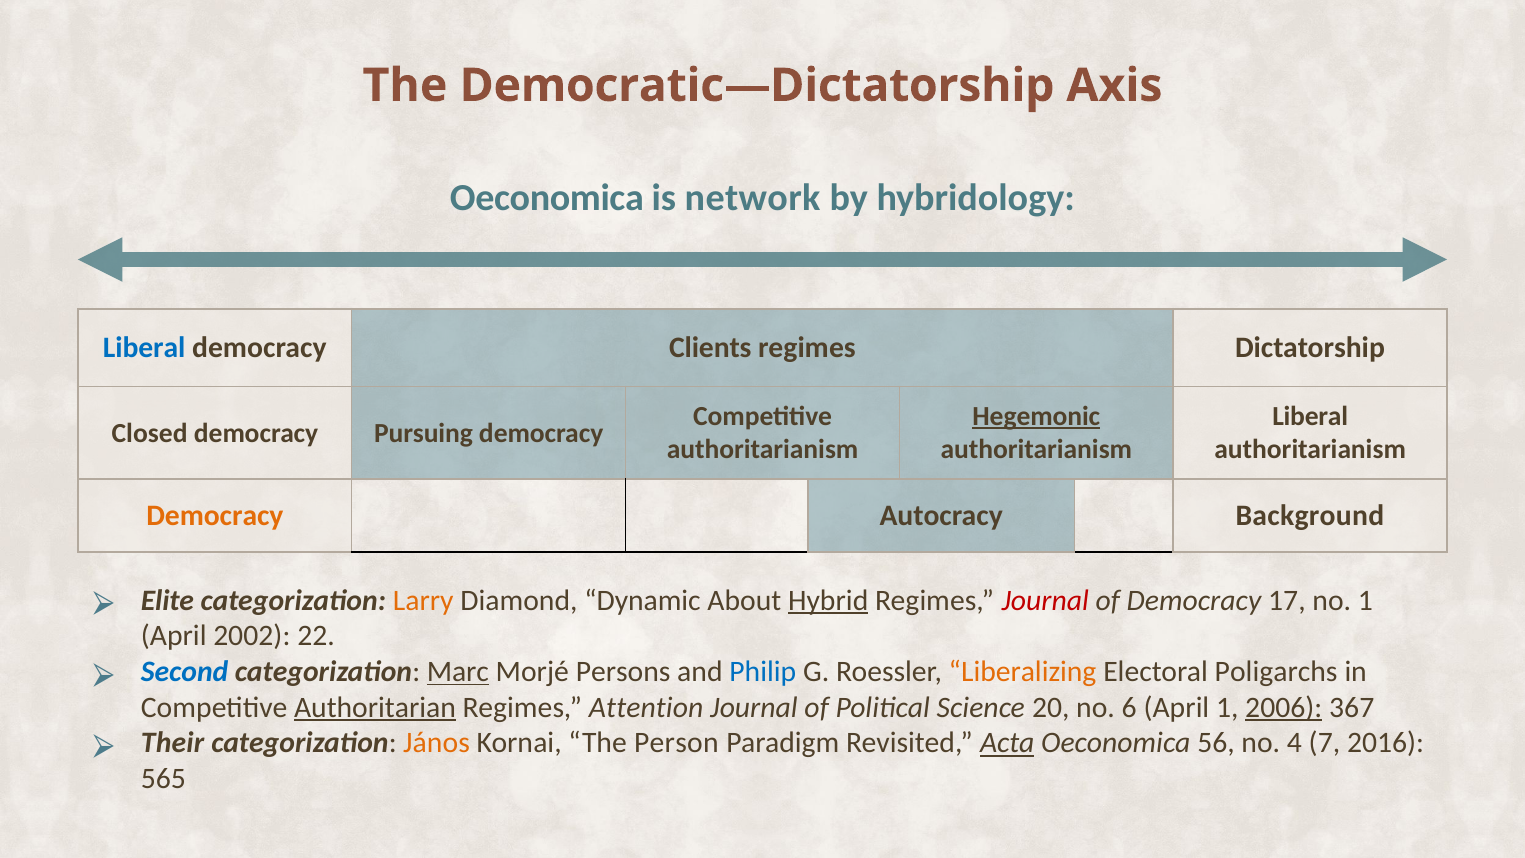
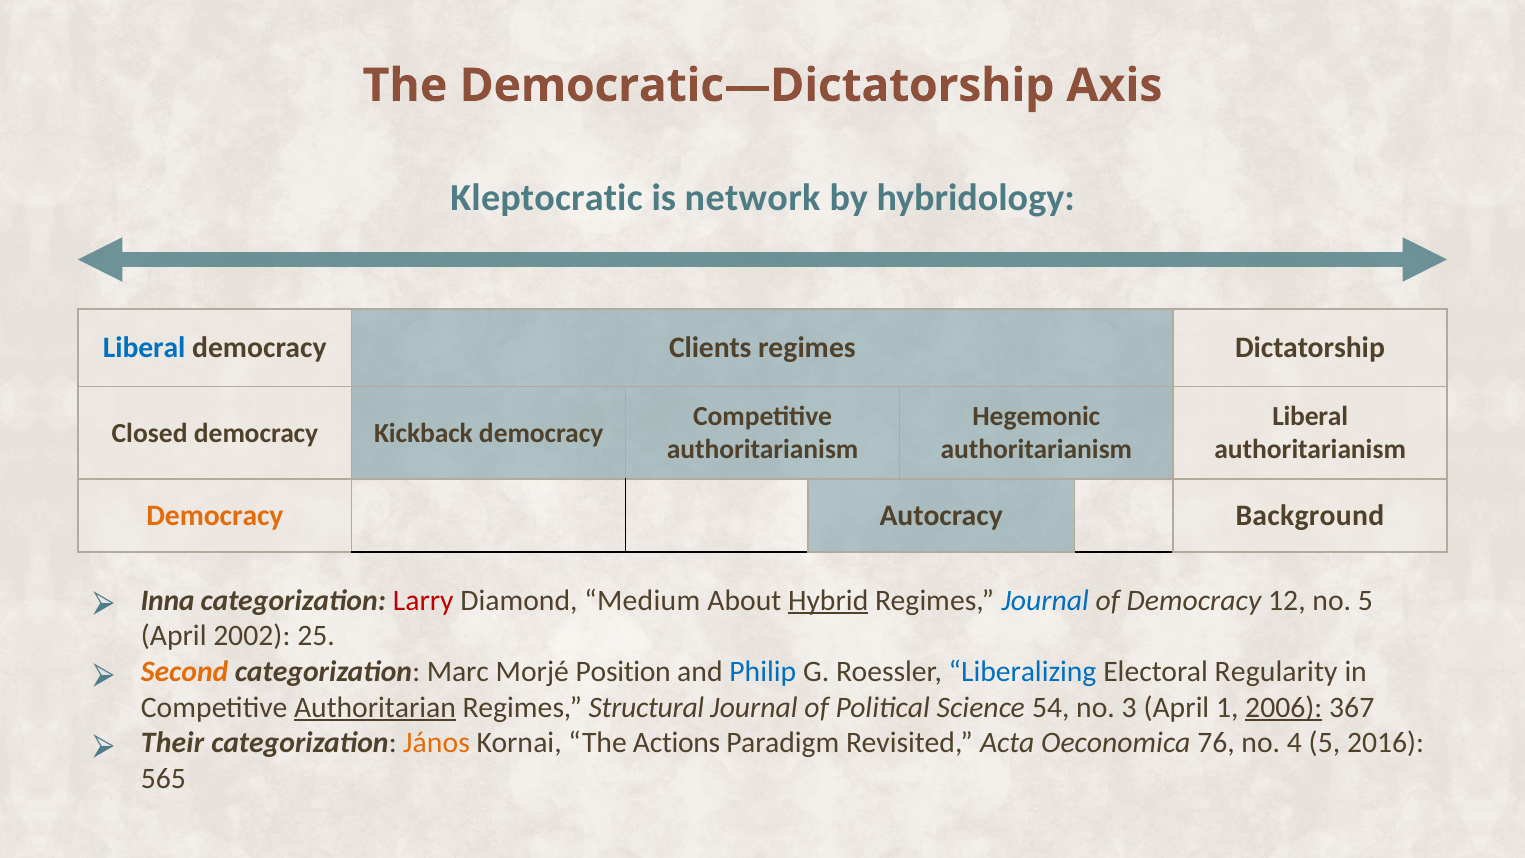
Oeconomica: Oeconomica -> Kleptocratic (547, 198)
Hegemonic underline: present -> none (1036, 416)
Pursuing: Pursuing -> Kickback (423, 433)
Elite: Elite -> Inna (168, 600)
Larry colour: orange -> red (423, 600)
Dynamic: Dynamic -> Medium (642, 600)
Journal colour: red -> blue (1045, 600)
17: 17 -> 12 (1287, 600)
no 1: 1 -> 5 (1365, 600)
22: 22 -> 25 (316, 636)
Second colour: blue -> orange (185, 672)
Marc underline: present -> none (458, 672)
Persons: Persons -> Position (623, 672)
Liberalizing colour: orange -> blue (1023, 672)
Poligarchs: Poligarchs -> Regularity (1276, 672)
Attention: Attention -> Structural (646, 707)
20: 20 -> 54 (1051, 707)
6: 6 -> 3 (1129, 707)
Person: Person -> Actions (677, 743)
Acta underline: present -> none (1007, 743)
56: 56 -> 76 (1216, 743)
4 7: 7 -> 5 (1324, 743)
